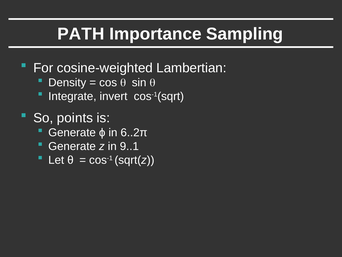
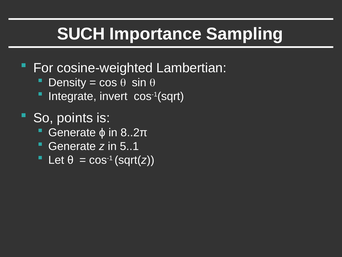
PATH: PATH -> SUCH (81, 34)
6..2π: 6..2π -> 8..2π (134, 132)
9..1: 9..1 -> 5..1 (129, 146)
